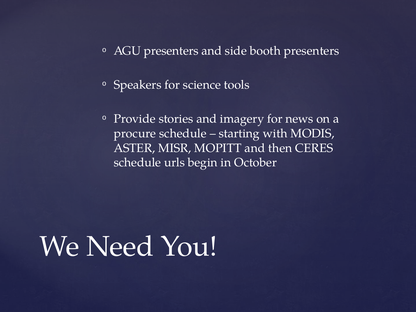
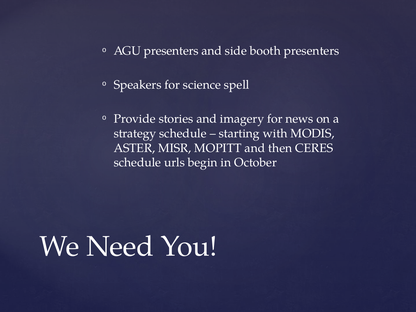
tools: tools -> spell (237, 85)
procure: procure -> strategy (135, 133)
